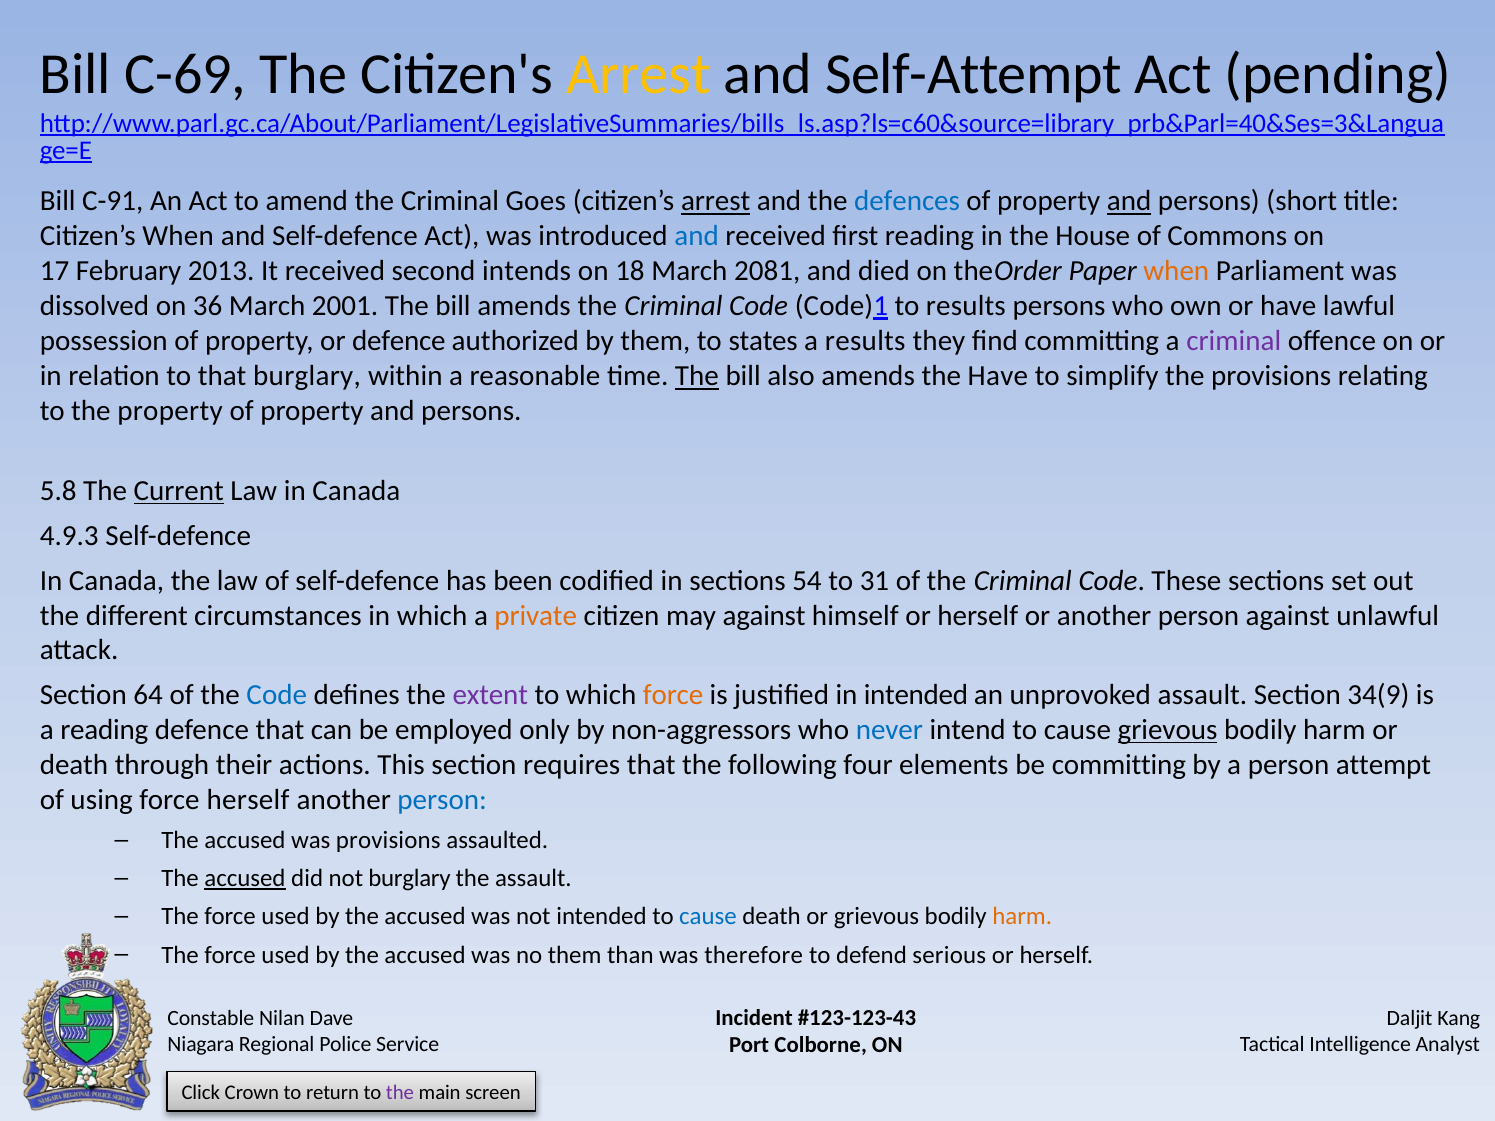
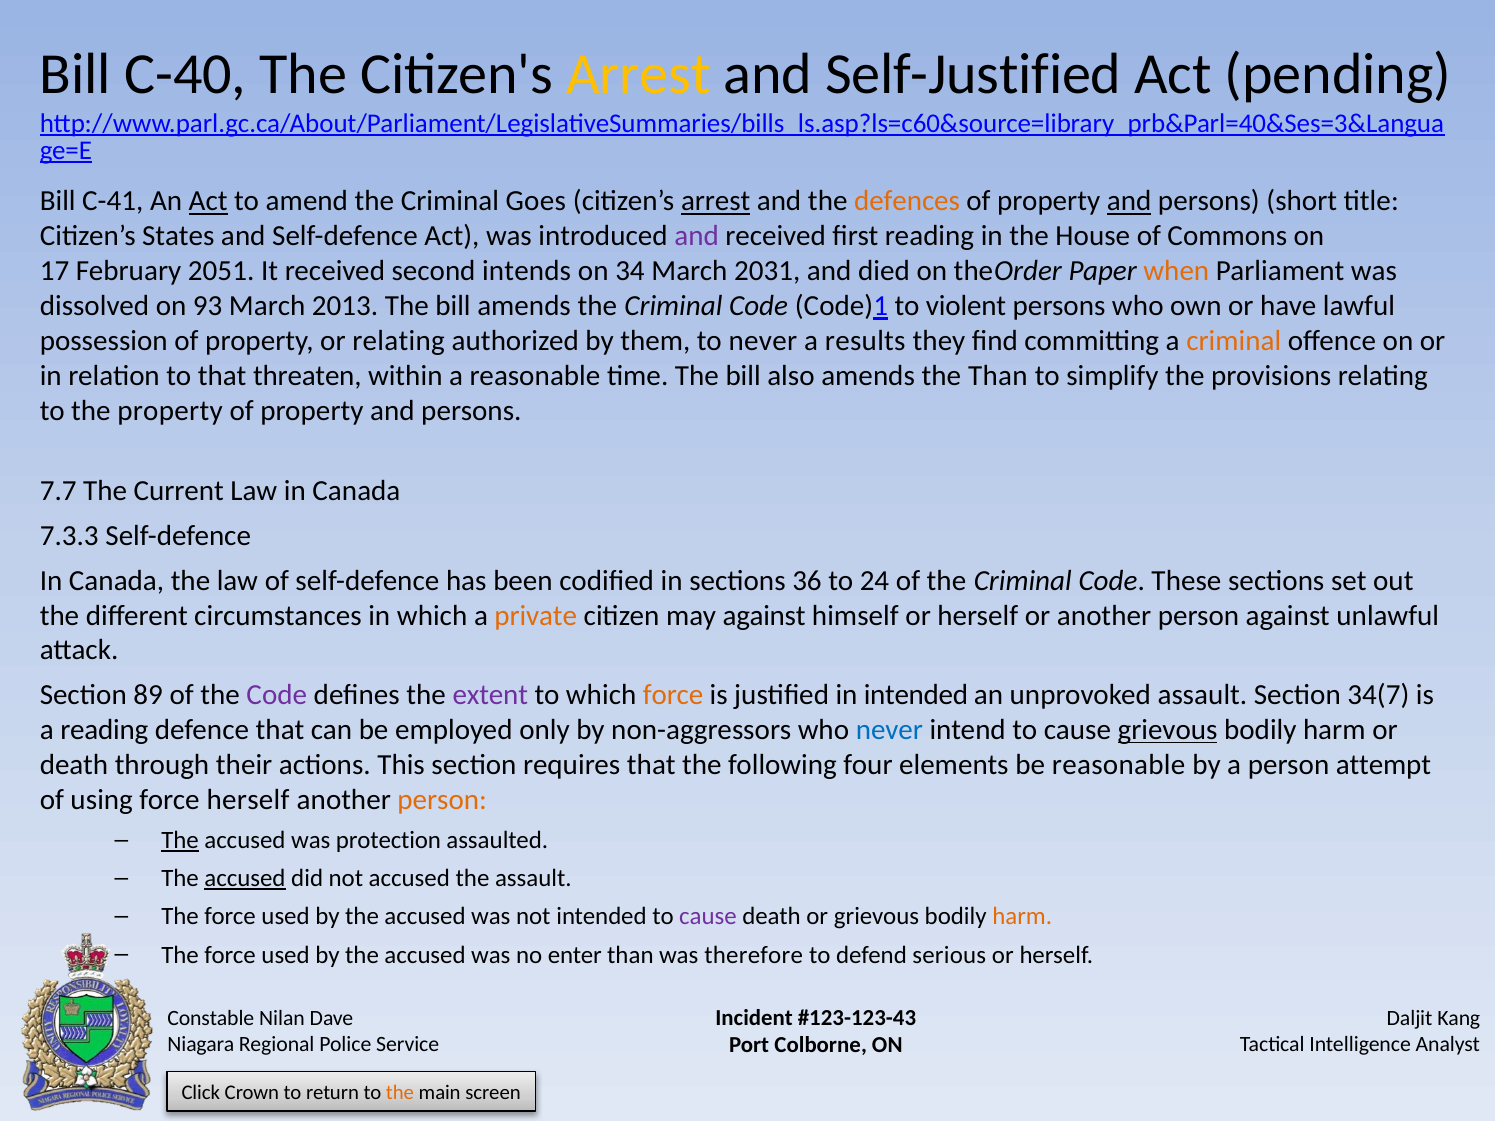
C-69: C-69 -> C-40 (185, 75)
Self-Attempt: Self-Attempt -> Self-Justified (973, 75)
C-91: C-91 -> C-41 (113, 201)
Act underline: none -> present (208, 201)
defences colour: blue -> orange (907, 201)
Citizen’s When: When -> States (178, 236)
and colour: blue -> purple (697, 236)
2013: 2013 -> 2051 (221, 271)
18: 18 -> 34 (630, 271)
2081: 2081 -> 2031 (767, 271)
36: 36 -> 93 (208, 306)
2001: 2001 -> 2013 (345, 306)
to results: results -> violent (966, 306)
or defence: defence -> relating (399, 341)
to states: states -> never (763, 341)
criminal colour: purple -> orange (1234, 341)
that burglary: burglary -> threaten (307, 376)
The underline: present -> none (697, 376)
the Have: Have -> Than (998, 376)
5.8: 5.8 -> 7.7 (58, 491)
Current underline: present -> none (179, 491)
4.9.3: 4.9.3 -> 7.3.3 (69, 536)
54: 54 -> 36 (807, 581)
31: 31 -> 24 (875, 581)
64: 64 -> 89 (148, 695)
Code colour: blue -> purple (277, 695)
34(9: 34(9 -> 34(7 (1378, 695)
be committing: committing -> reasonable (1119, 765)
person colour: blue -> orange (442, 800)
The underline: none -> present (180, 840)
was provisions: provisions -> protection (388, 840)
not burglary: burglary -> accused (409, 879)
cause colour: blue -> purple (708, 917)
no them: them -> enter (575, 955)
the colour: purple -> orange (400, 1093)
